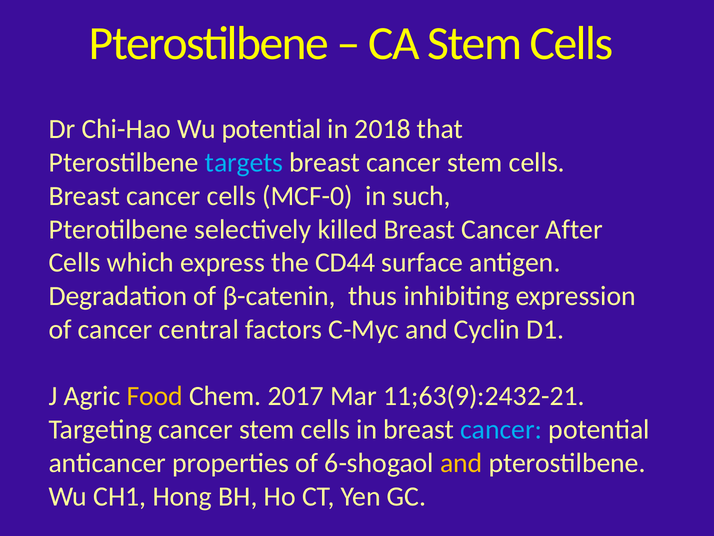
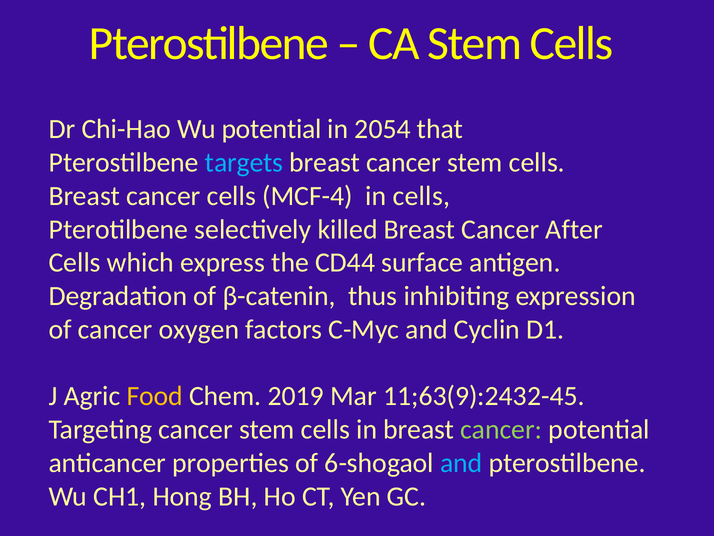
2018: 2018 -> 2054 (383, 129)
MCF-0: MCF-0 -> MCF-4 (307, 196)
in such: such -> cells (421, 196)
central: central -> oxygen (199, 329)
2017: 2017 -> 2019 (296, 396)
11;63(9):2432-21: 11;63(9):2432-21 -> 11;63(9):2432-45 (484, 396)
cancer colour: light blue -> light green (501, 429)
and colour: yellow -> light blue (461, 463)
